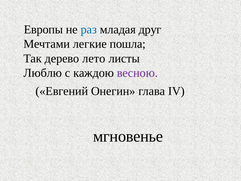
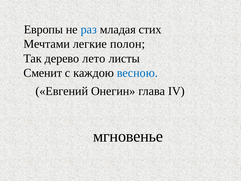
друг: друг -> стих (150, 29)
пошла: пошла -> полон (128, 44)
Люблю: Люблю -> Сменит (43, 73)
весною colour: purple -> blue (137, 73)
